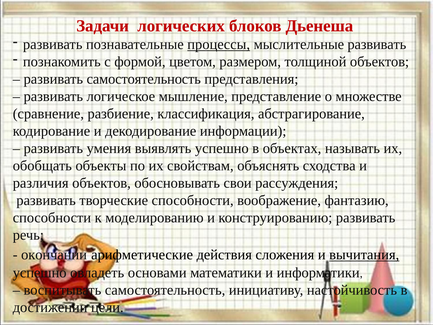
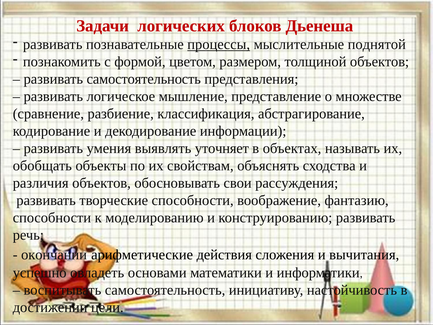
мыслительные развивать: развивать -> поднятой (377, 44)
выявлять успешно: успешно -> уточняет (222, 148)
вычитания underline: present -> none (364, 255)
